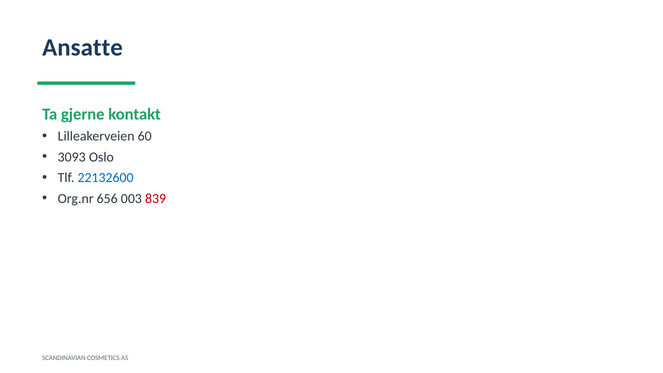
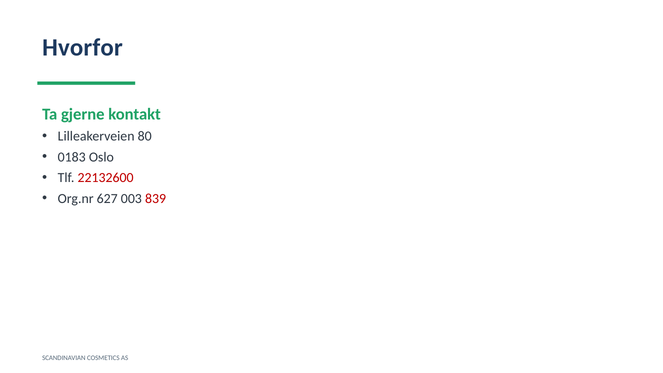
Ansatte: Ansatte -> Hvorfor (82, 47)
60: 60 -> 80 (145, 136)
3093: 3093 -> 0183 (72, 157)
22132600 colour: blue -> red (106, 178)
656: 656 -> 627 (107, 199)
